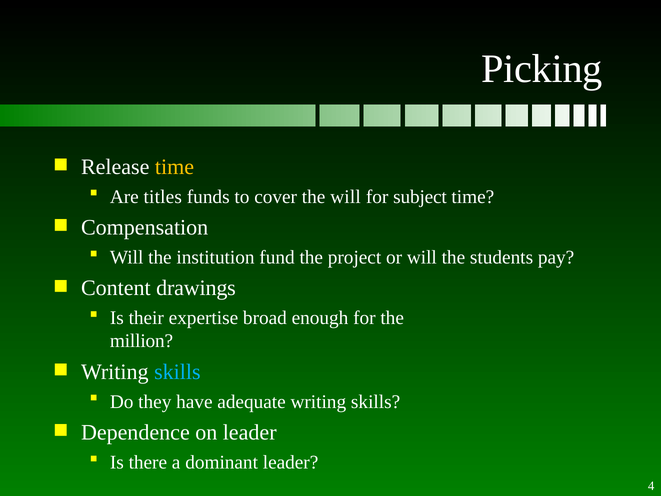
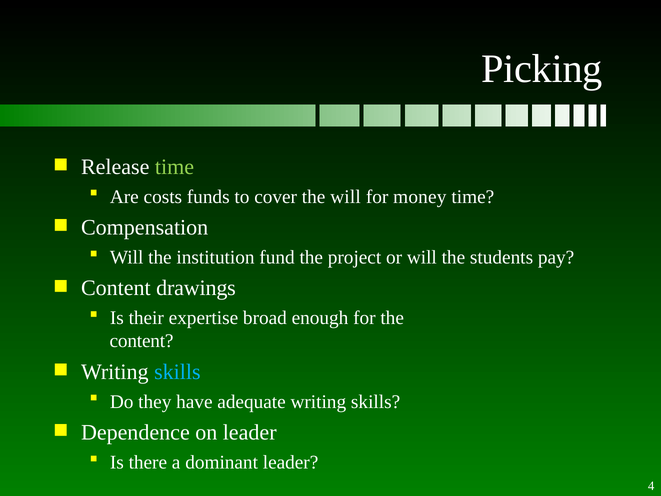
time colour: yellow -> light green (174, 167)
titles: titles -> costs (163, 197)
subject: subject -> money (420, 197)
million: million -> content (142, 341)
